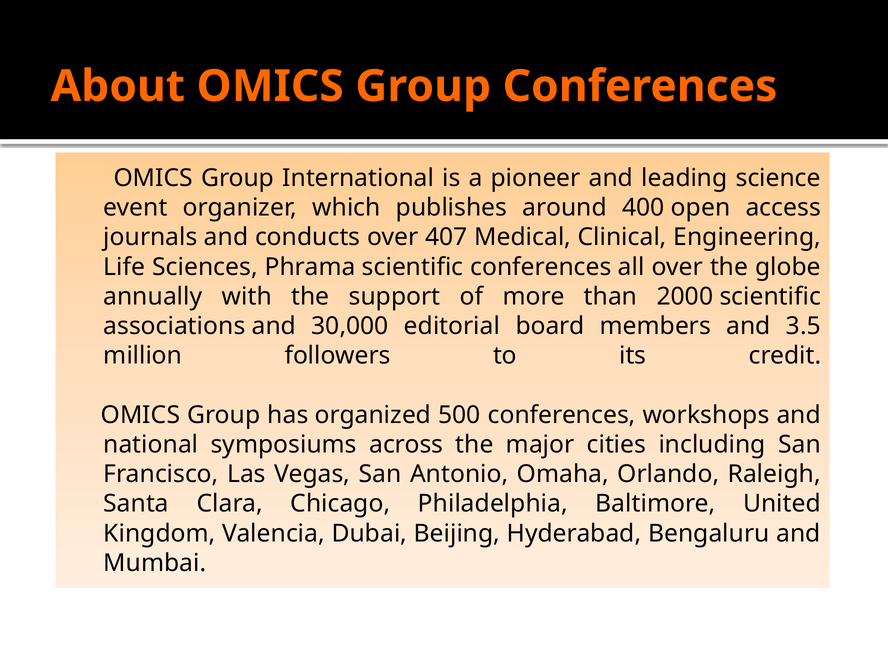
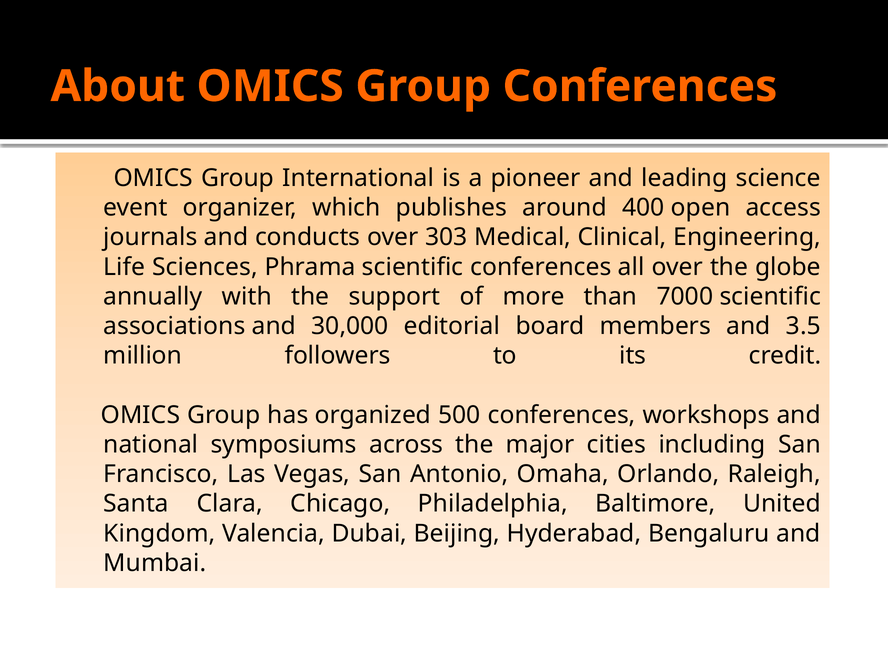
407: 407 -> 303 (446, 237)
2000: 2000 -> 7000 (685, 297)
